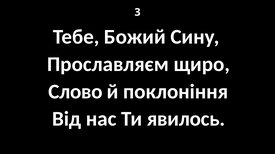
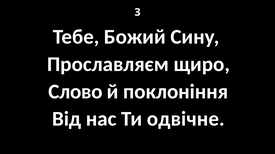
явилось: явилось -> одвічне (186, 119)
